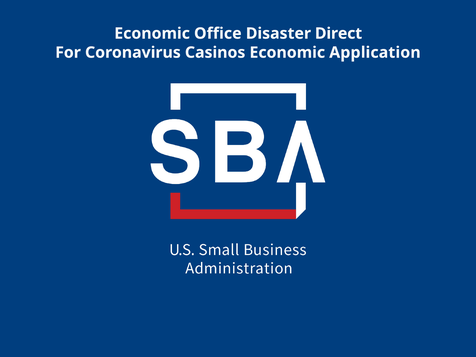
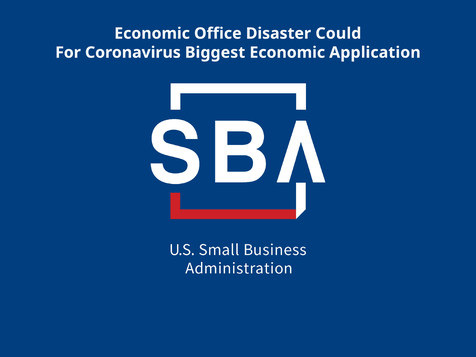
Direct: Direct -> Could (338, 33)
Casinos: Casinos -> Biggest (215, 53)
